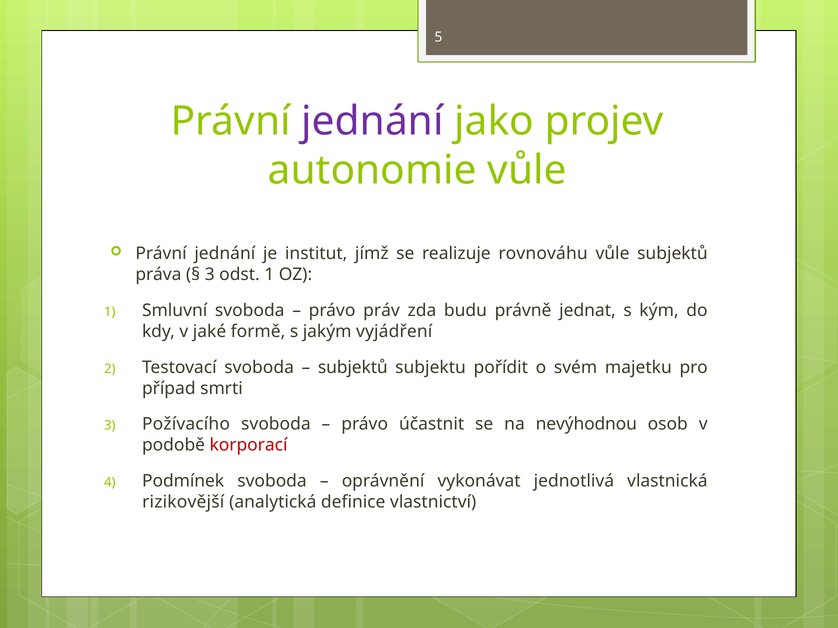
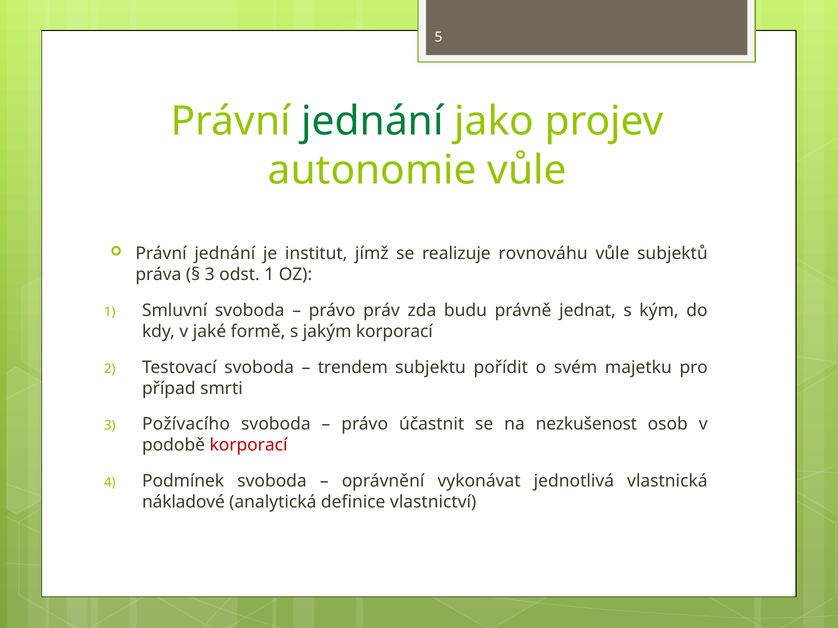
jednání colour: purple -> green (372, 121)
jakým vyjádření: vyjádření -> korporací (394, 332)
subjektů: subjektů -> trendem (353, 368)
nevýhodnou: nevýhodnou -> nezkušenost (586, 425)
rizikovější: rizikovější -> nákladové (183, 502)
